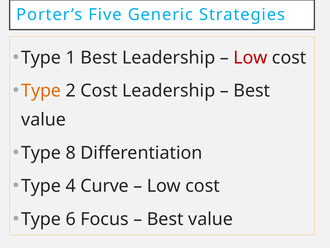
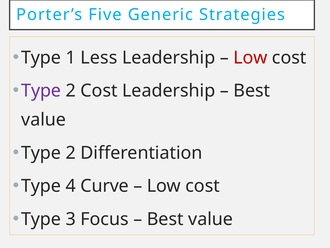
1 Best: Best -> Less (99, 58)
Type colour: orange -> purple (41, 91)
8: 8 -> 2 (71, 153)
6: 6 -> 3 (71, 219)
